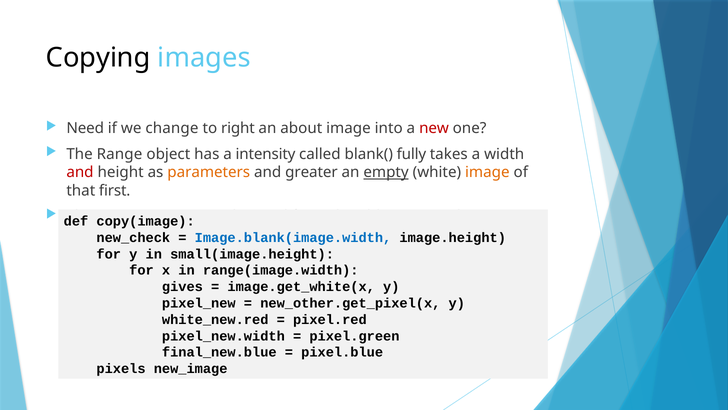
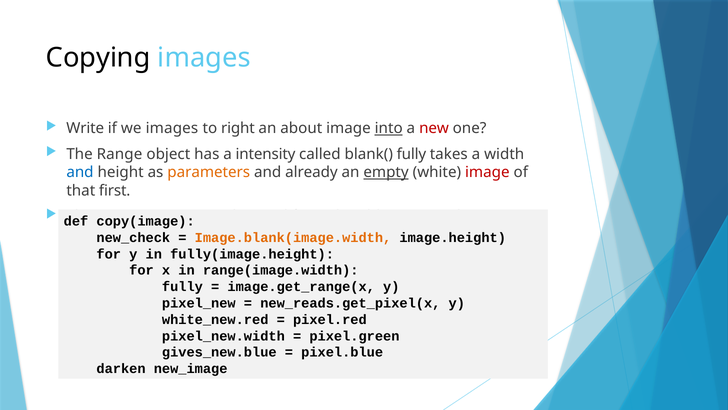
Need: Need -> Write (85, 128)
we change: change -> images (172, 128)
into underline: none -> present (389, 128)
and colour: red -> blue (80, 172)
greater: greater -> already (311, 172)
image colour: orange -> red (487, 172)
Image.blank(image.width colour: blue -> orange (293, 237)
small(image.height: small(image.height -> fully(image.height (252, 254)
gives: gives -> fully (182, 286)
image.get_white(x: image.get_white(x -> image.get_range(x (301, 286)
new_other.get_pixel(x: new_other.get_pixel(x -> new_reads.get_pixel(x (350, 303)
final_new.blue: final_new.blue -> gives_new.blue (219, 352)
pixels: pixels -> darken (121, 368)
